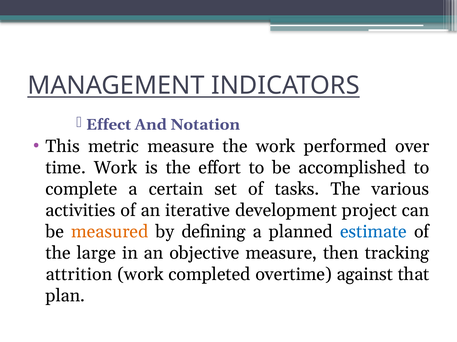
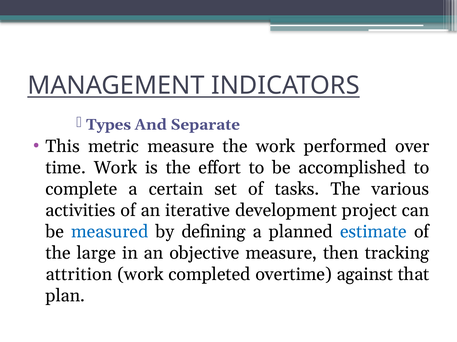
Effect: Effect -> Types (109, 125)
Notation: Notation -> Separate (205, 125)
measured colour: orange -> blue (110, 232)
